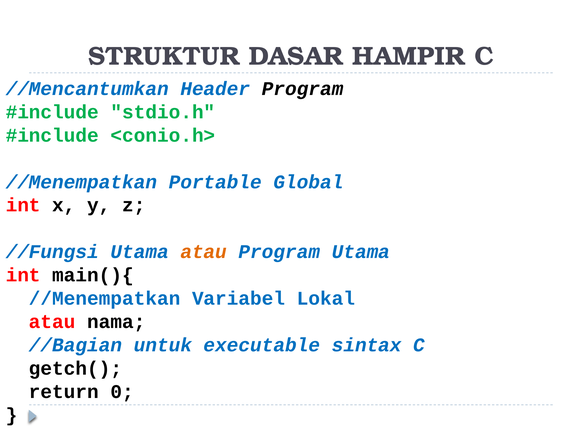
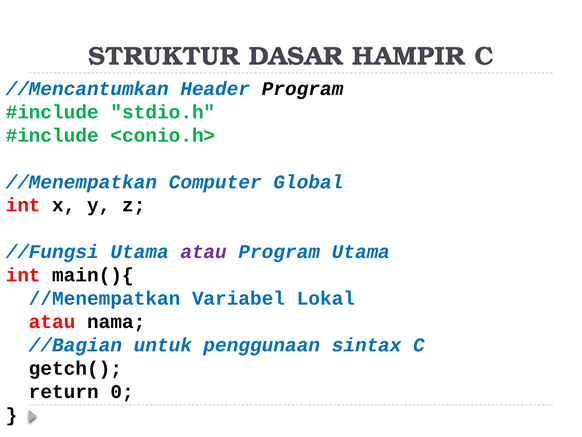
Portable: Portable -> Computer (215, 182)
atau colour: orange -> purple (204, 252)
executable: executable -> penggunaan (262, 345)
